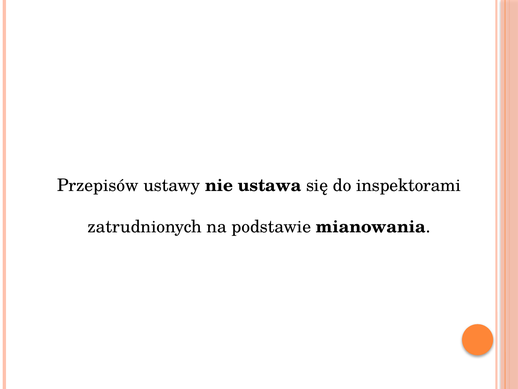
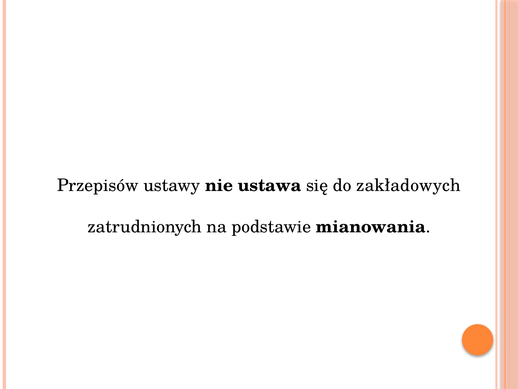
inspektorami: inspektorami -> zakładowych (408, 185)
